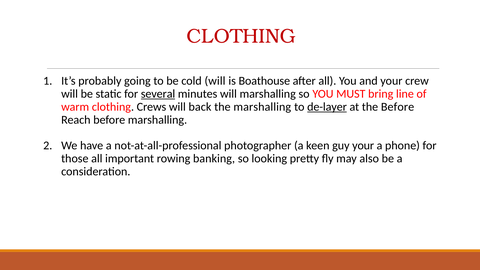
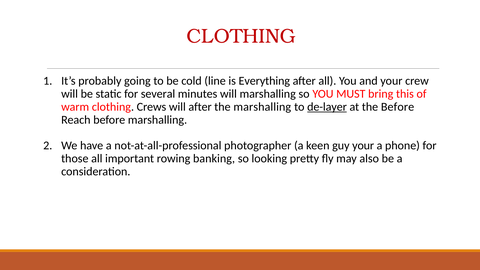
cold will: will -> line (215, 81)
Boathouse: Boathouse -> Everything (264, 81)
several underline: present -> none (158, 94)
line: line -> this (405, 94)
will back: back -> after (200, 107)
